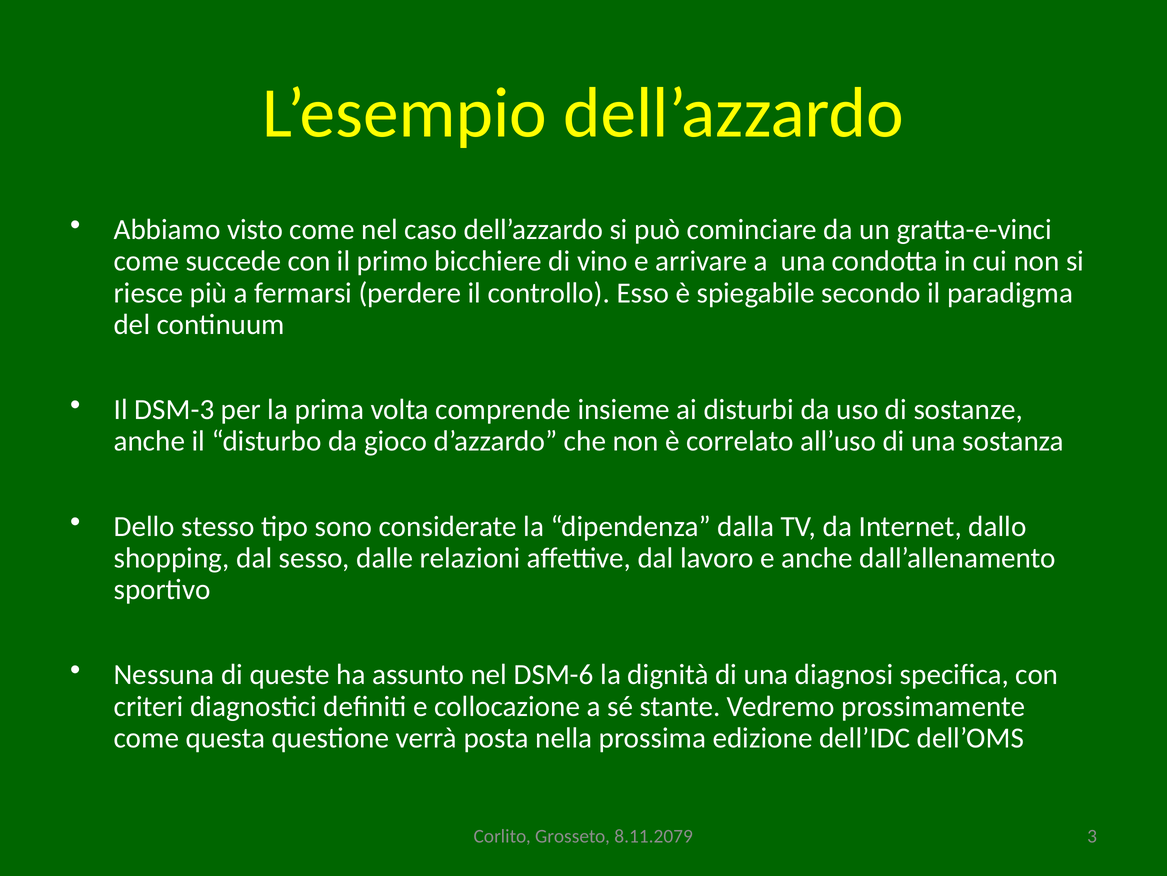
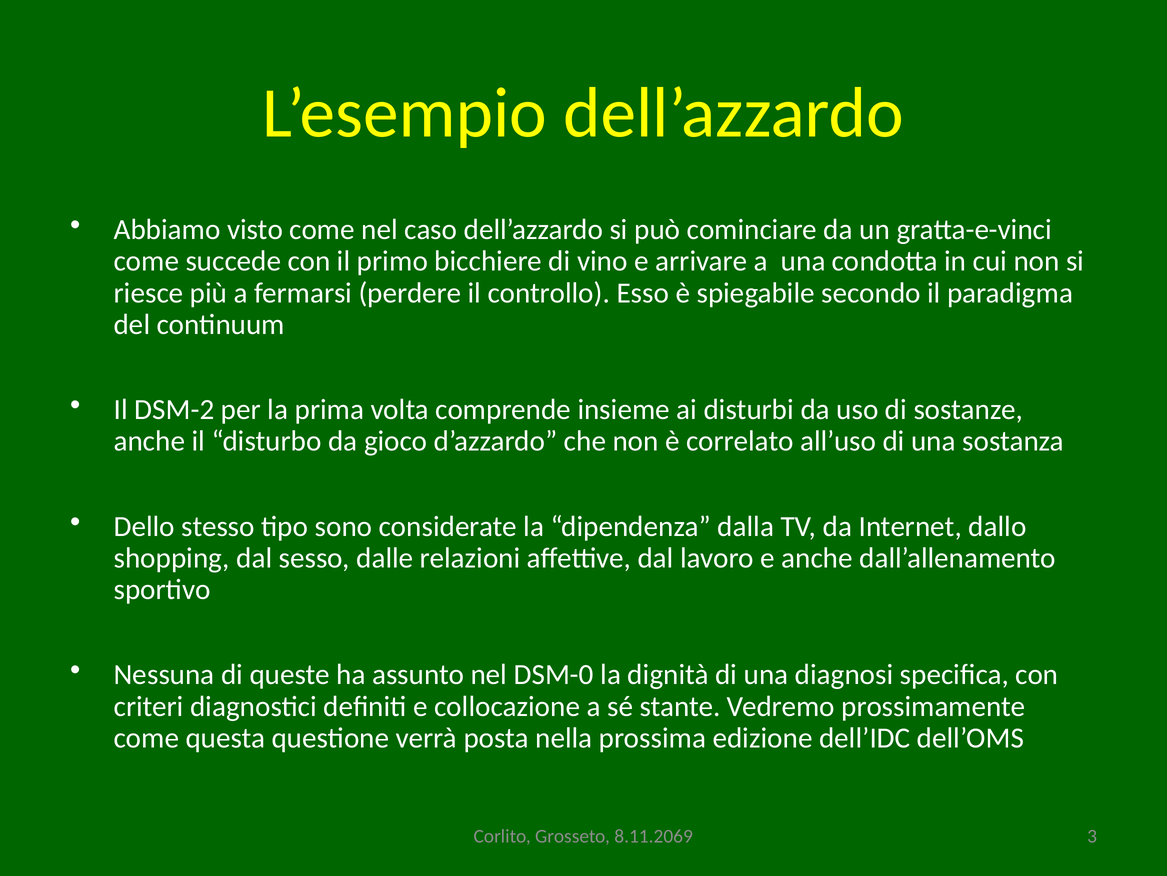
DSM-3: DSM-3 -> DSM-2 (174, 409)
DSM-6: DSM-6 -> DSM-0 (554, 674)
8.11.2079: 8.11.2079 -> 8.11.2069 (654, 836)
